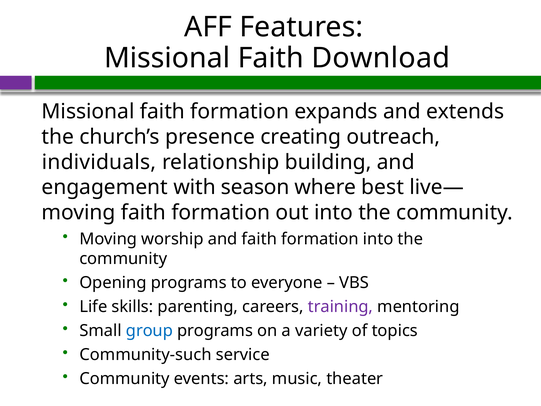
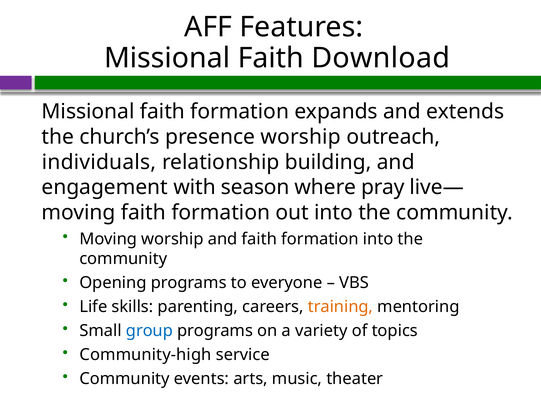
presence creating: creating -> worship (301, 137)
best: best -> pray (383, 187)
training colour: purple -> orange (340, 307)
Community-such: Community-such -> Community-high (145, 355)
